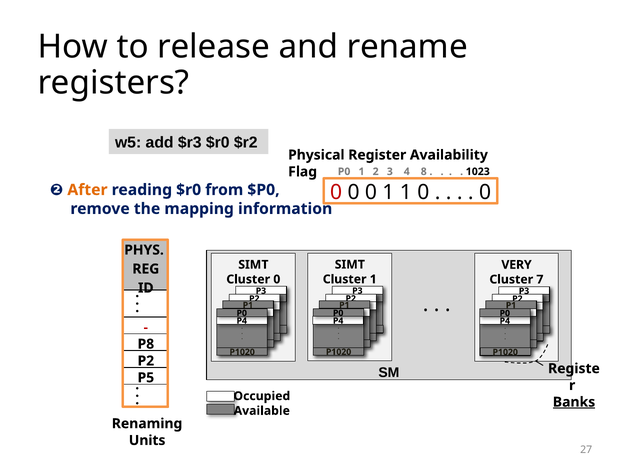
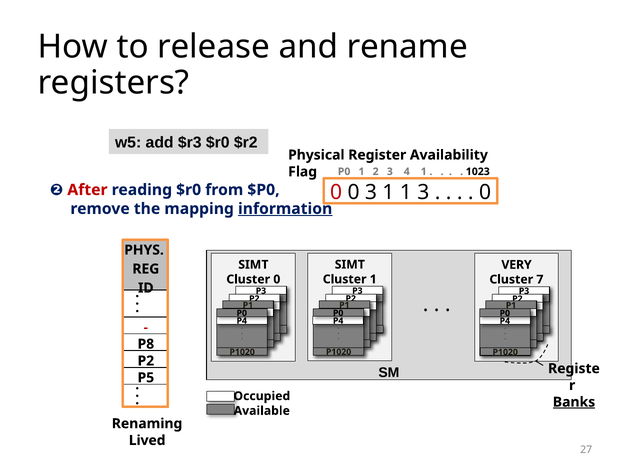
4 8: 8 -> 1 (424, 172)
After colour: orange -> red (87, 190)
0 0 0: 0 -> 3 (371, 192)
1 0: 0 -> 3 (423, 192)
information underline: none -> present (285, 209)
Units: Units -> Lived (147, 441)
